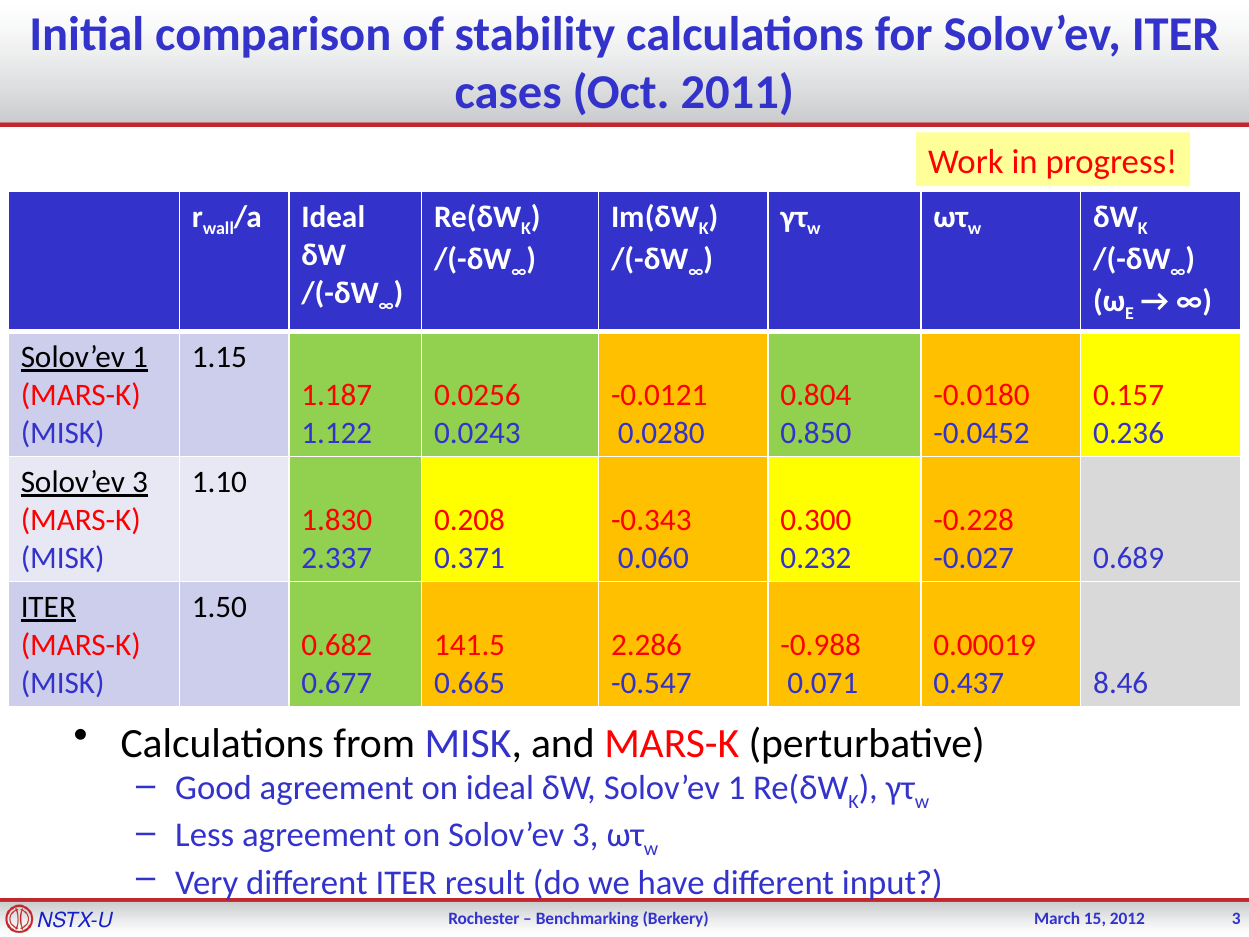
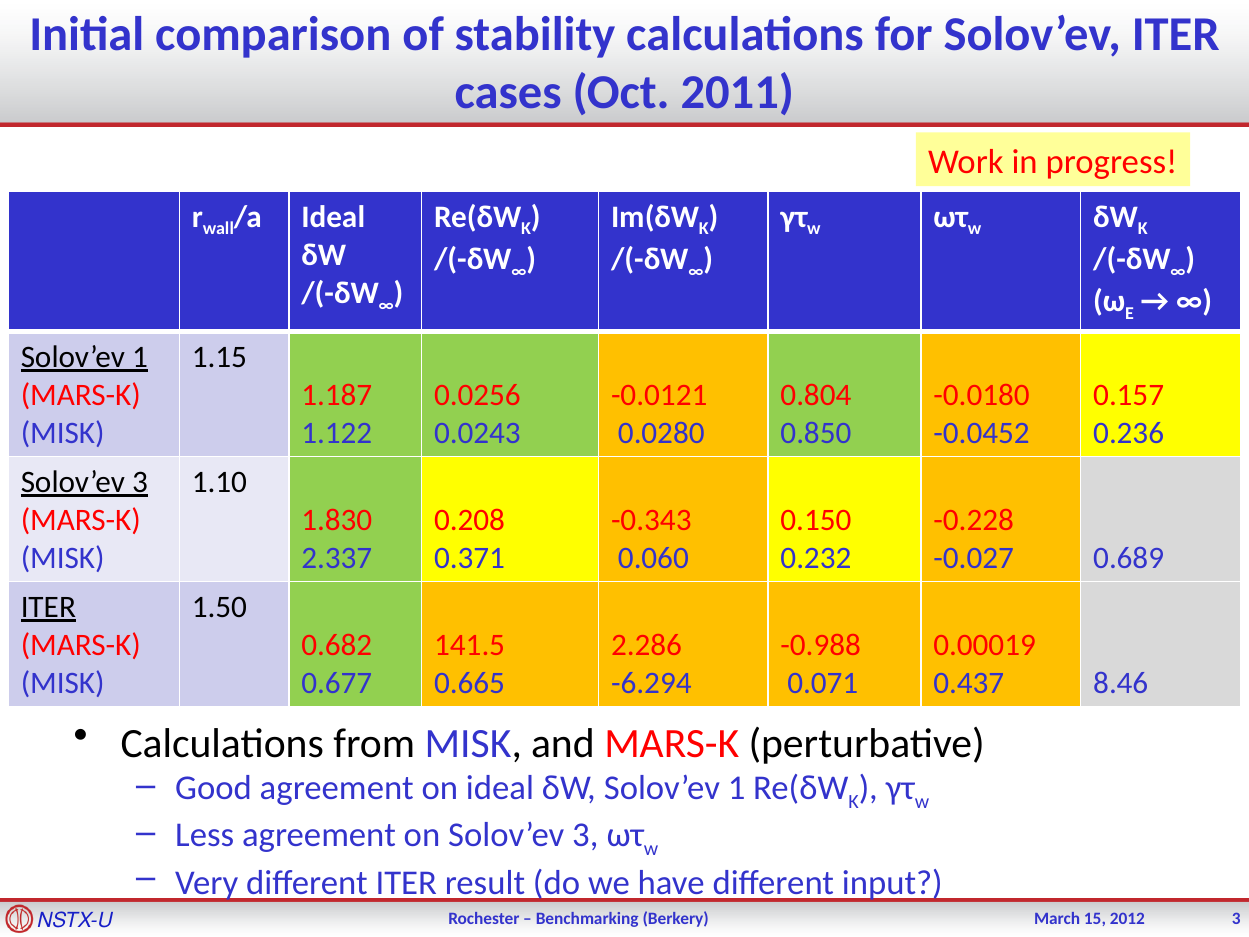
0.300: 0.300 -> 0.150 (816, 520)
-0.547: -0.547 -> -6.294 (651, 683)
